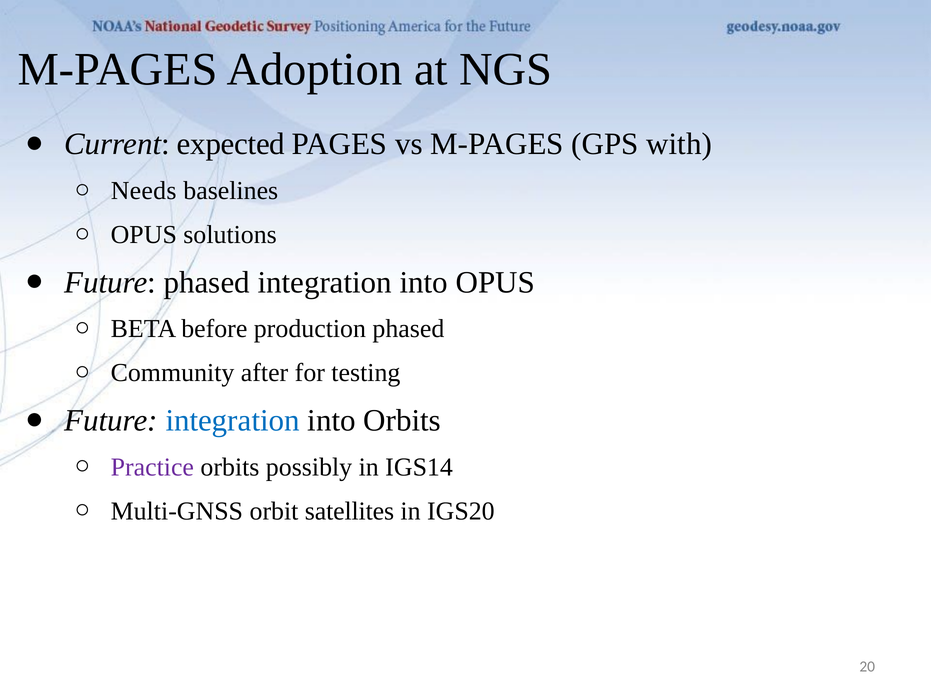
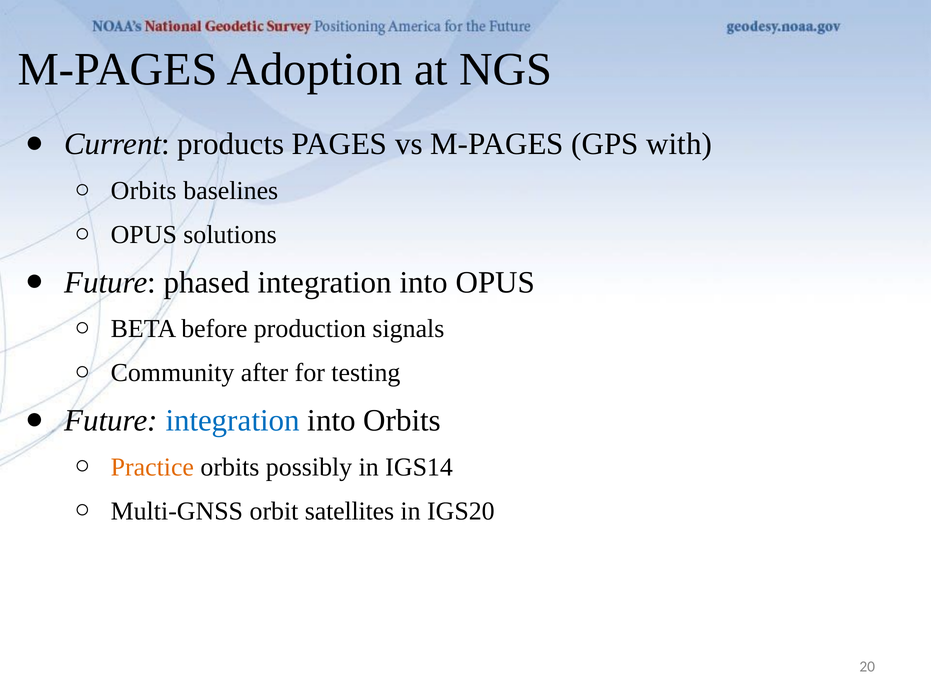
expected: expected -> products (231, 144)
Needs: Needs -> Orbits (144, 191)
production phased: phased -> signals (408, 329)
Practice colour: purple -> orange (152, 467)
